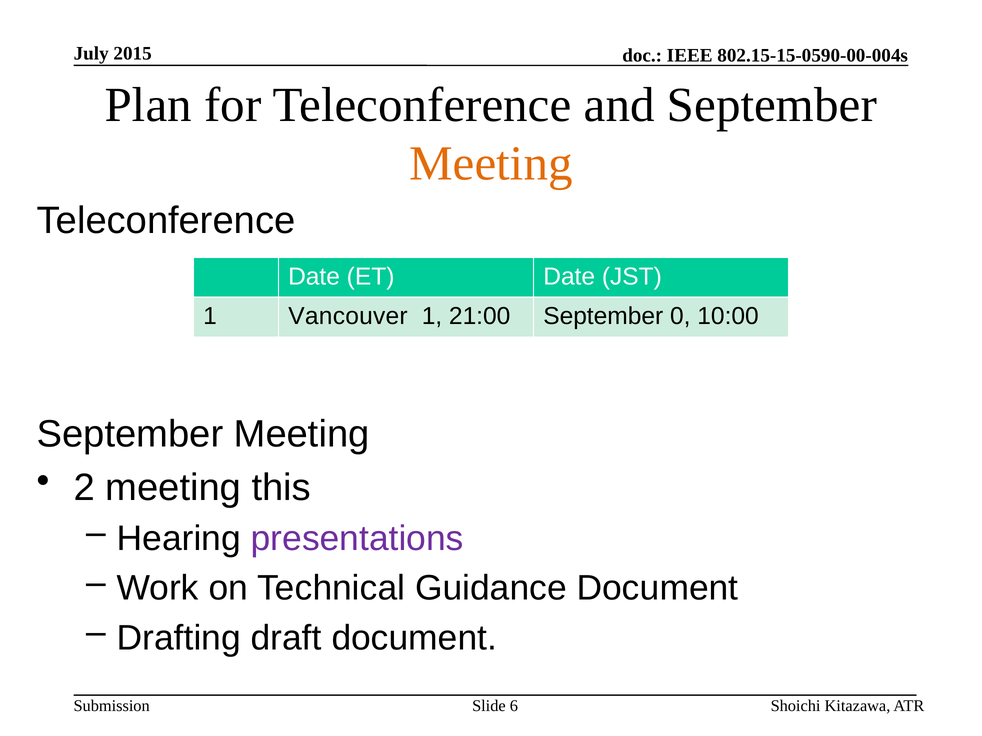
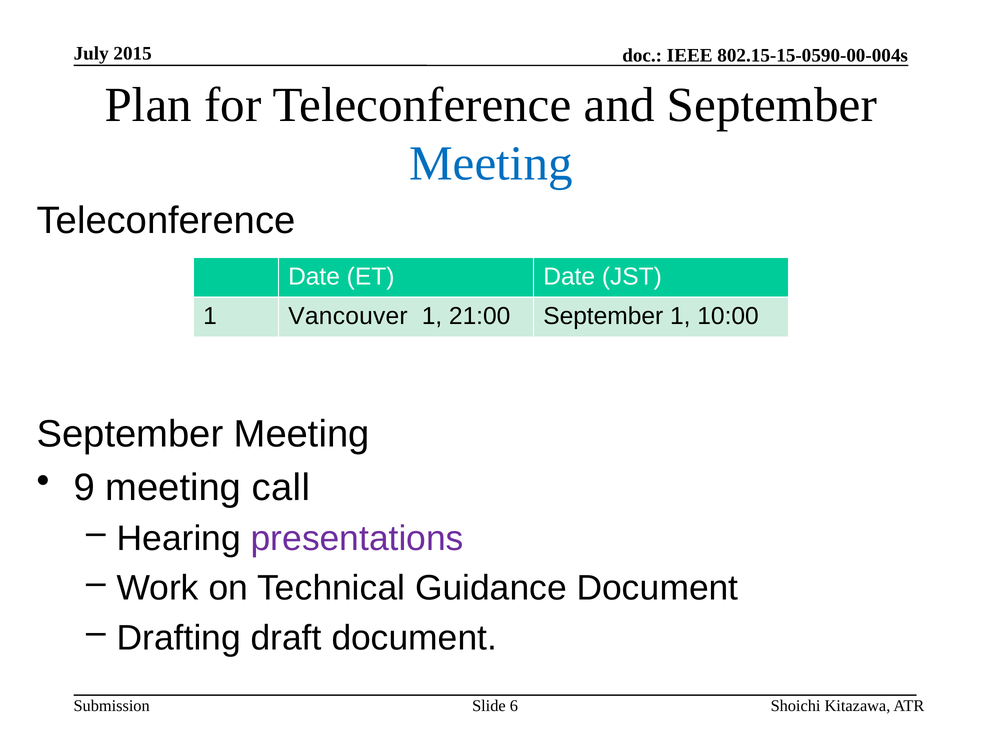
Meeting colour: orange -> blue (491, 164)
September 0: 0 -> 1 (680, 317)
2: 2 -> 9 (84, 488)
this: this -> call (281, 488)
